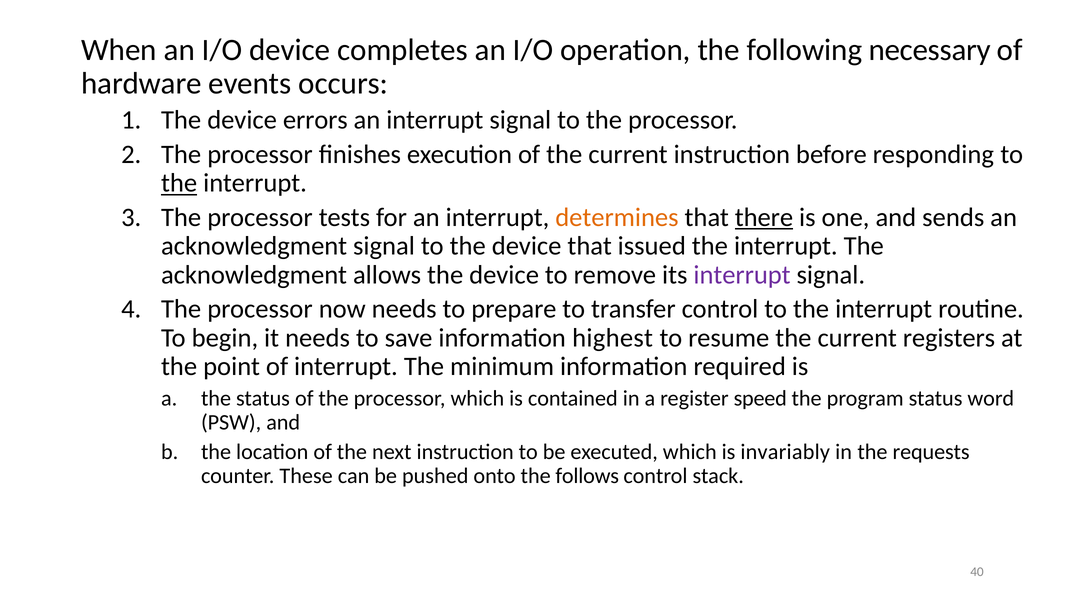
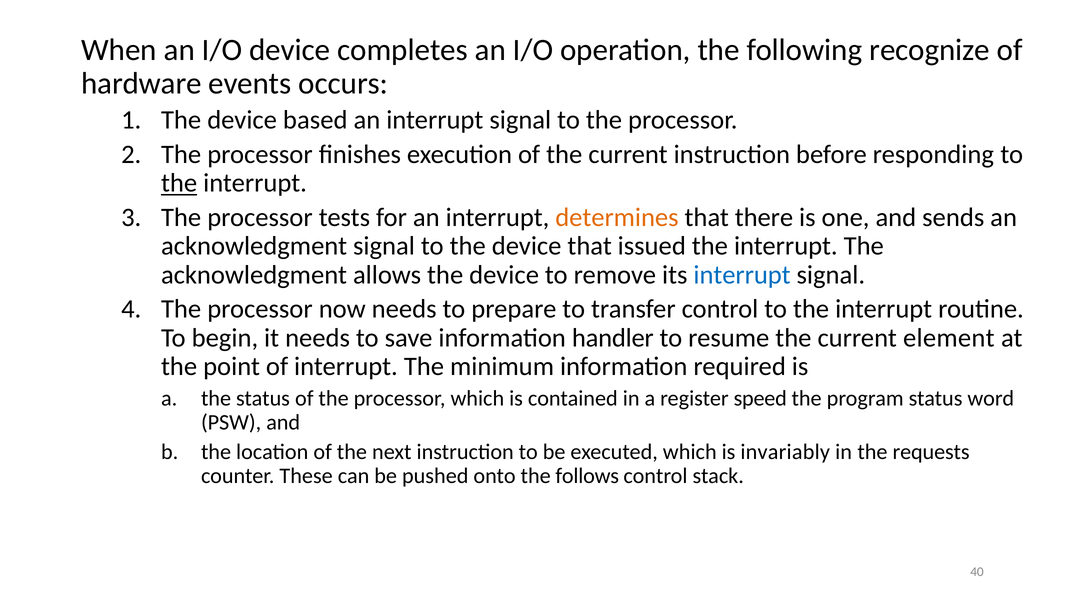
necessary: necessary -> recognize (930, 50)
errors: errors -> based (315, 120)
there underline: present -> none (764, 217)
interrupt colour: purple -> blue (742, 275)
highest: highest -> handler (613, 338)
registers: registers -> element (949, 338)
